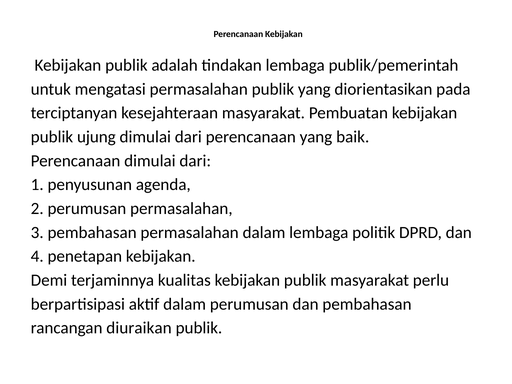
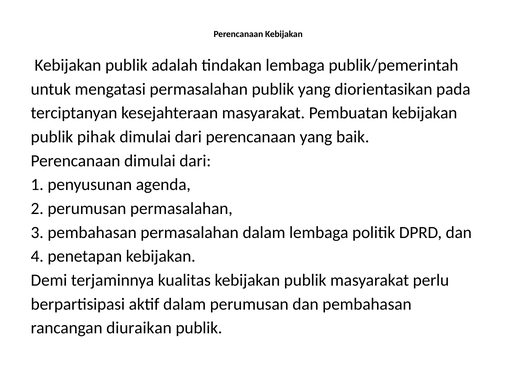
ujung: ujung -> pihak (96, 137)
